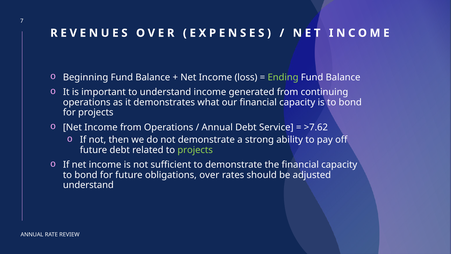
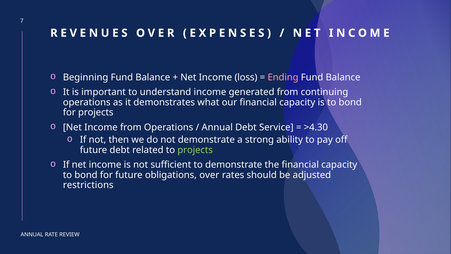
Ending colour: light green -> pink (283, 77)
>7.62: >7.62 -> >4.30 (316, 127)
understand: understand -> restrictions (88, 185)
